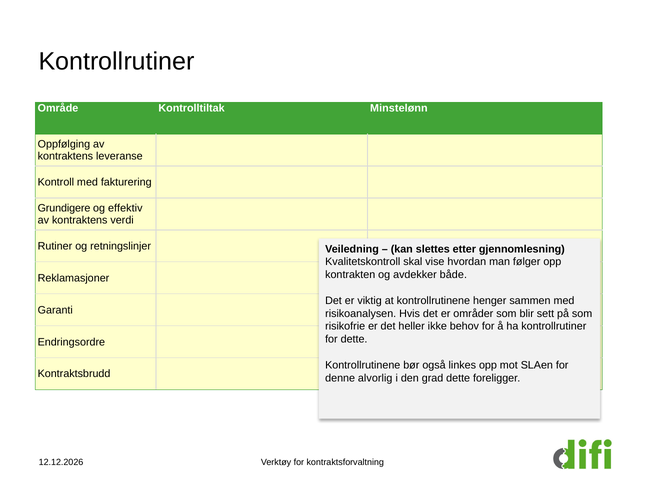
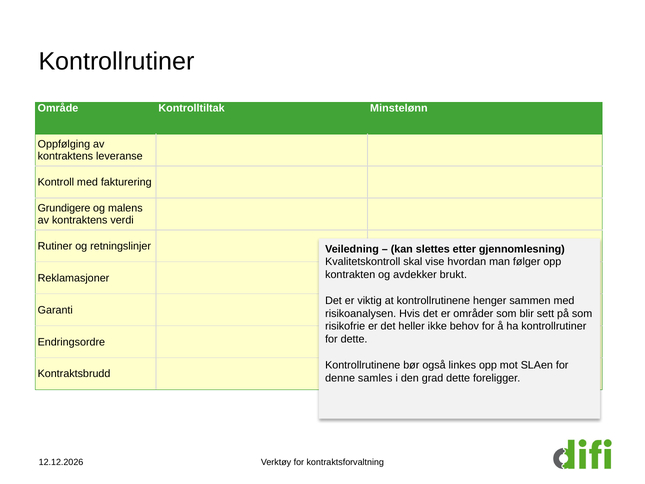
effektiv: effektiv -> malens (125, 208)
både: både -> brukt (453, 275)
alvorlig: alvorlig -> samles (375, 378)
